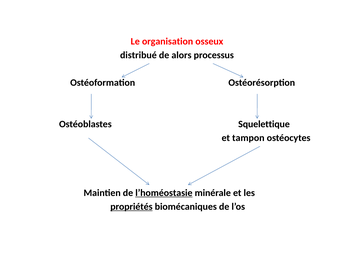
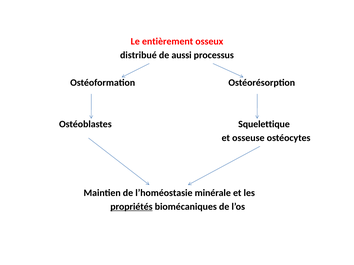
organisation: organisation -> entièrement (168, 42)
alors: alors -> aussi (182, 55)
tampon: tampon -> osseuse (248, 138)
l’homéostasie underline: present -> none (164, 193)
